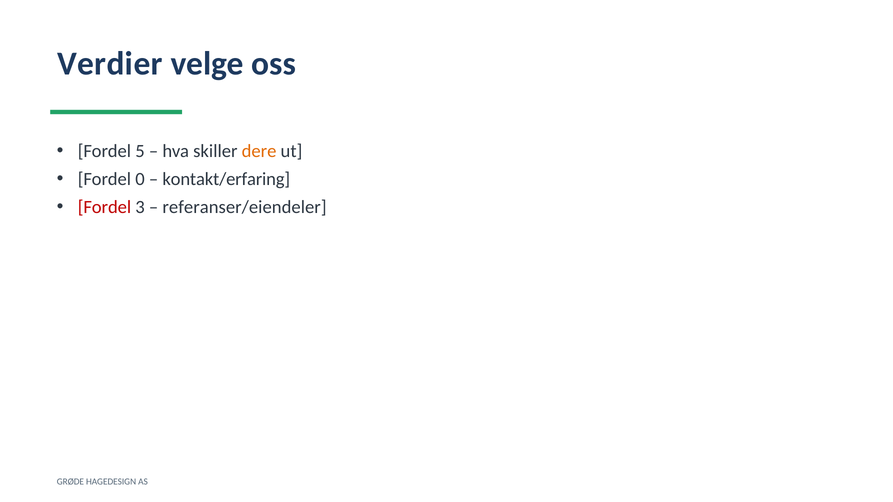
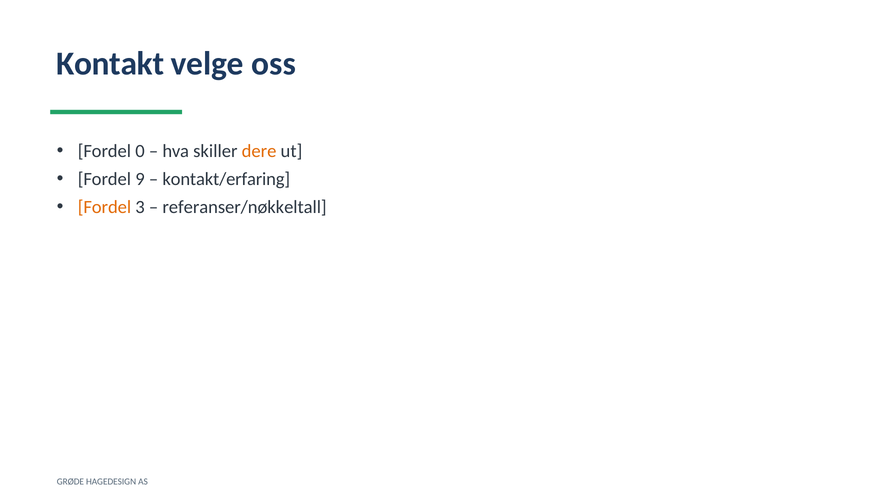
Verdier: Verdier -> Kontakt (110, 64)
5: 5 -> 0 (140, 151)
0: 0 -> 9 (140, 179)
Fordel colour: red -> orange (104, 207)
referanser/eiendeler: referanser/eiendeler -> referanser/nøkkeltall (245, 207)
